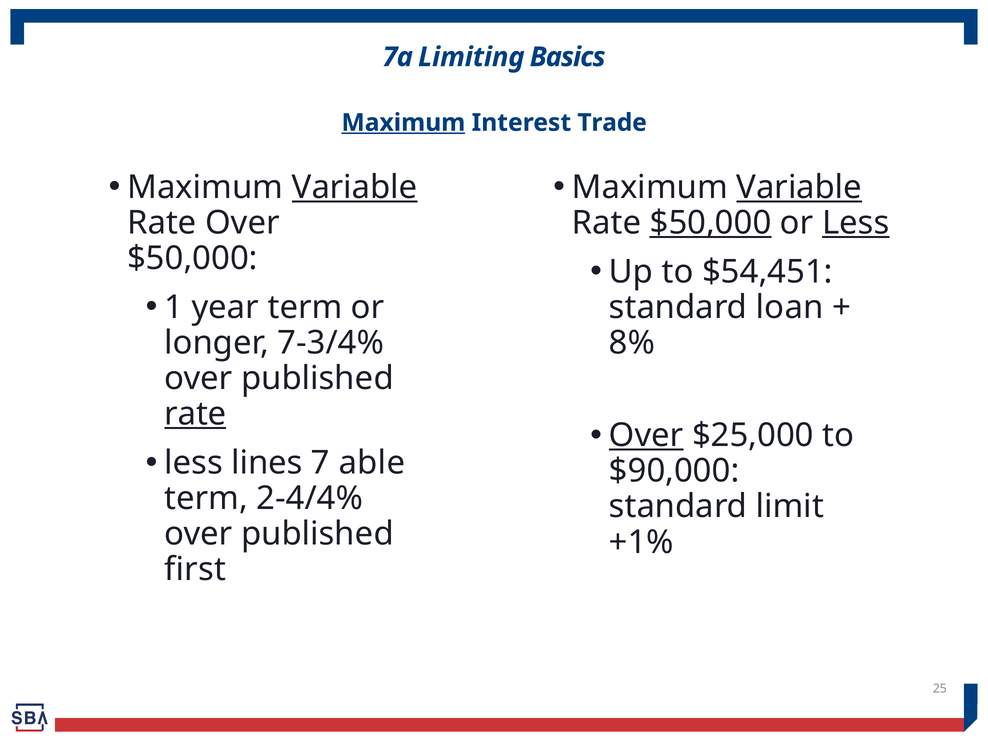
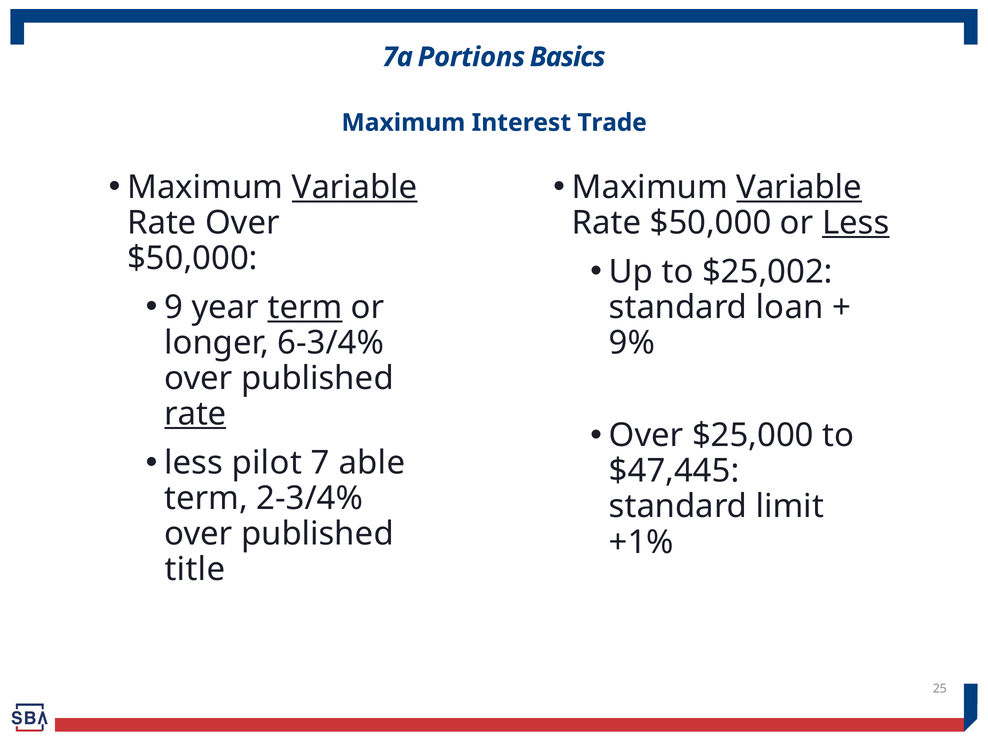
Limiting: Limiting -> Portions (471, 57)
Maximum underline: present -> none (403, 123)
$50,000 underline: present -> none (711, 223)
$54,451: $54,451 -> $25,002 (767, 272)
1: 1 -> 9 (174, 307)
term underline: none -> present (305, 307)
7-3/4%: 7-3/4% -> 6-3/4% (331, 343)
8%: 8% -> 9% (632, 343)
Over underline: present -> none (646, 436)
lines: lines -> pilot (267, 463)
$90,000: $90,000 -> $47,445 (674, 471)
2-4/4%: 2-4/4% -> 2-3/4% (310, 498)
first: first -> title (195, 569)
